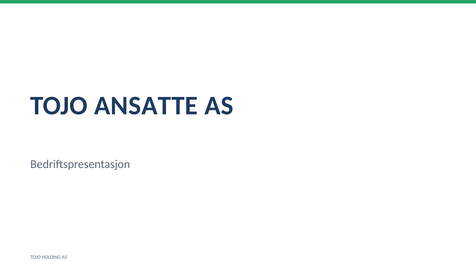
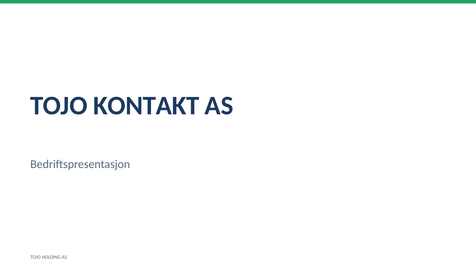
ANSATTE: ANSATTE -> KONTAKT (146, 106)
